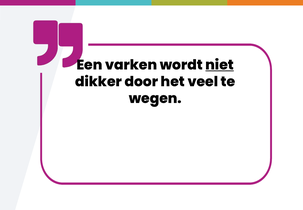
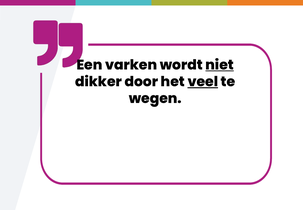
veel underline: none -> present (203, 82)
